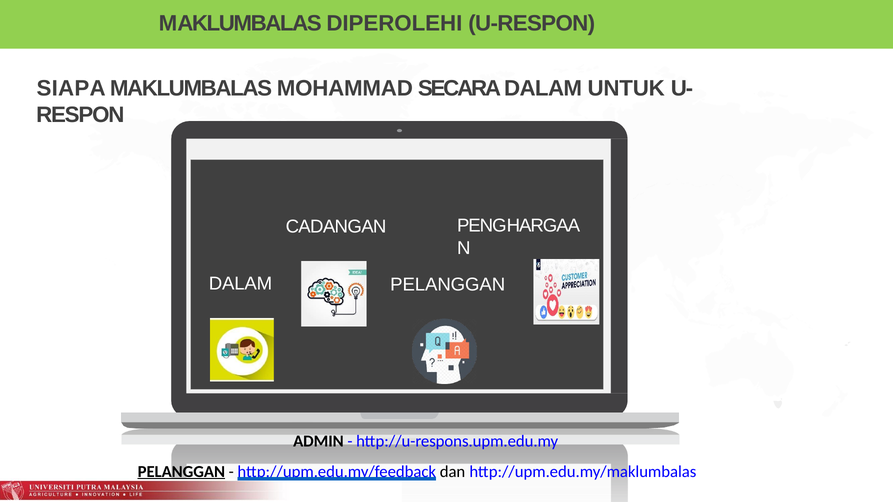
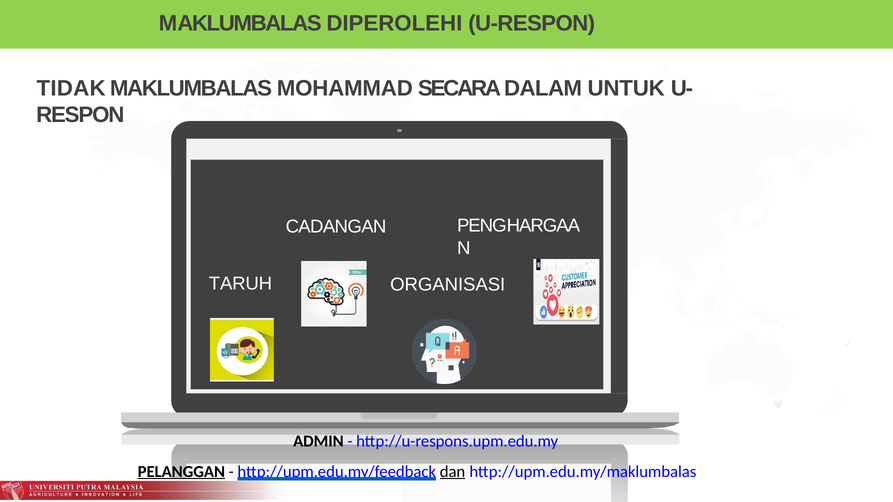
SIAPA: SIAPA -> TIDAK (71, 88)
DALAM: DALAM -> TARUH (240, 284)
PELANGGAN: PELANGGAN -> ORGANISASI (448, 285)
dan underline: none -> present (453, 472)
